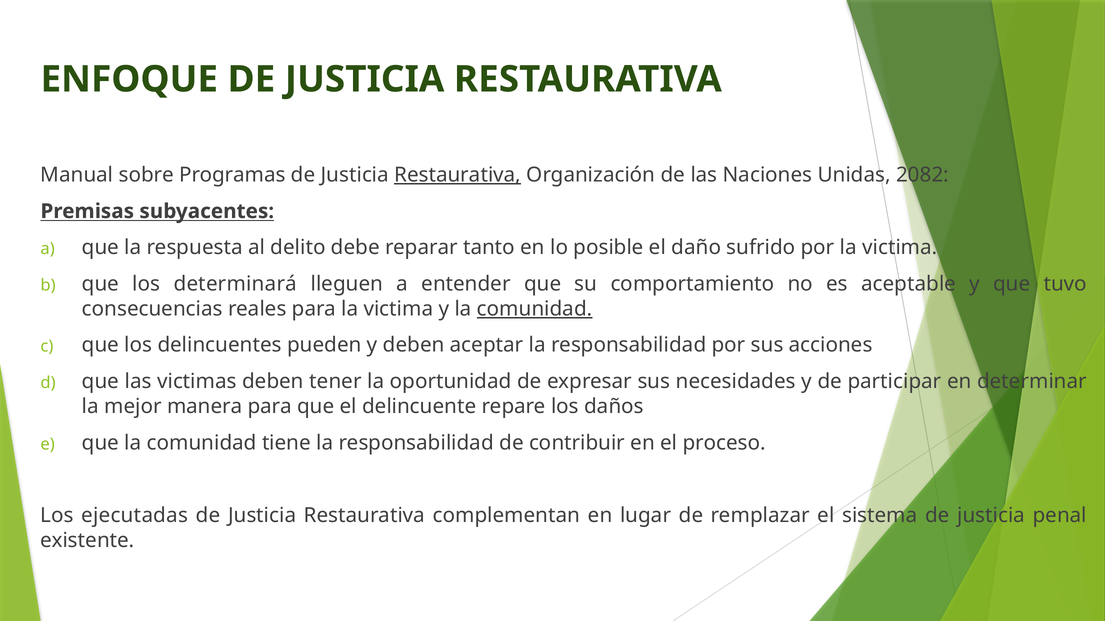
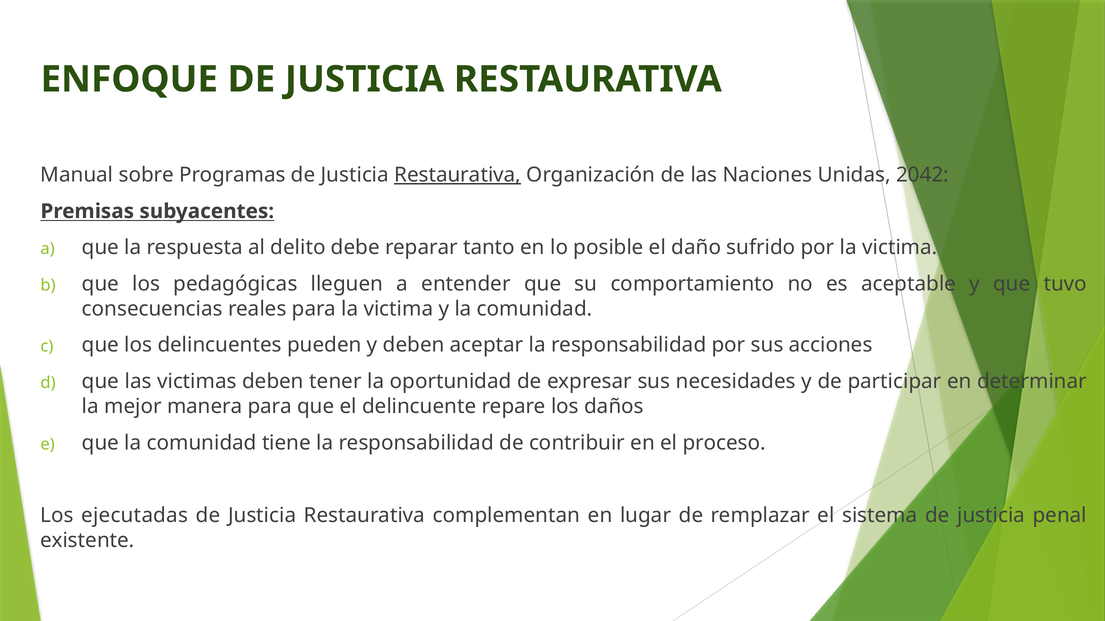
2082: 2082 -> 2042 (923, 175)
determinará: determinará -> pedagógicas (235, 284)
comunidad underline: present -> none (535, 309)
